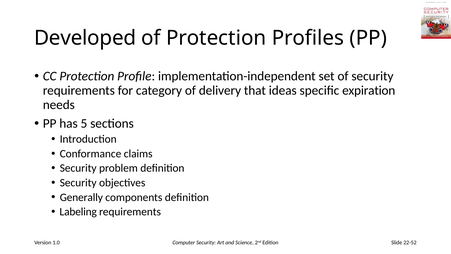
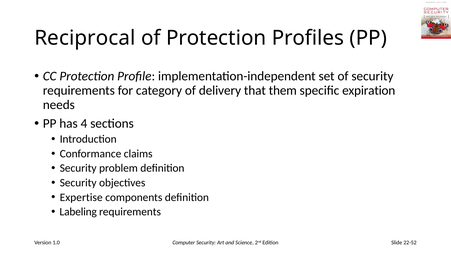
Developed: Developed -> Reciprocal (85, 38)
ideas: ideas -> them (283, 90)
5: 5 -> 4 (84, 123)
Generally: Generally -> Expertise (81, 197)
